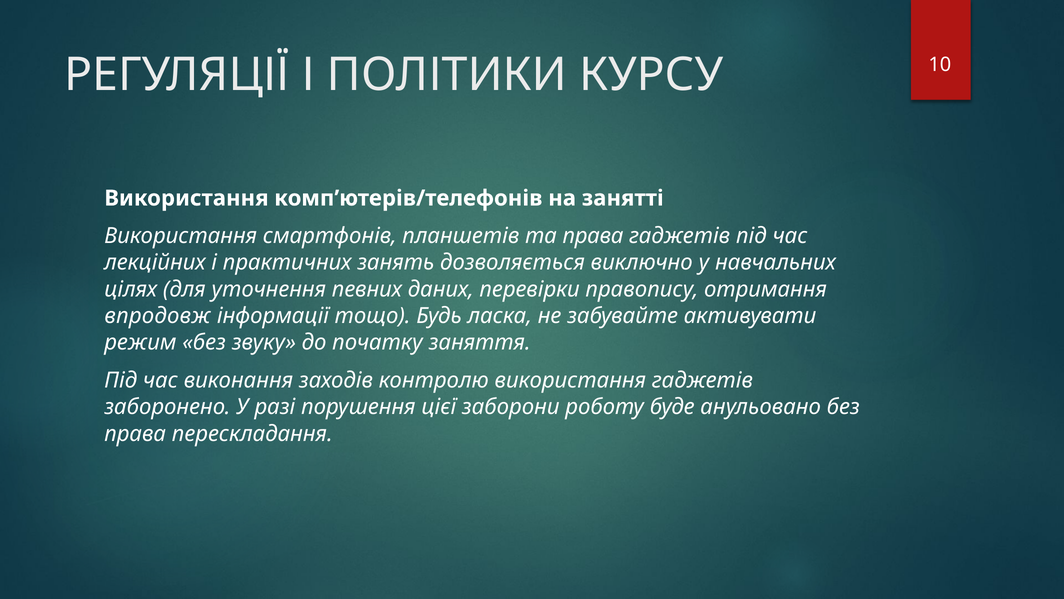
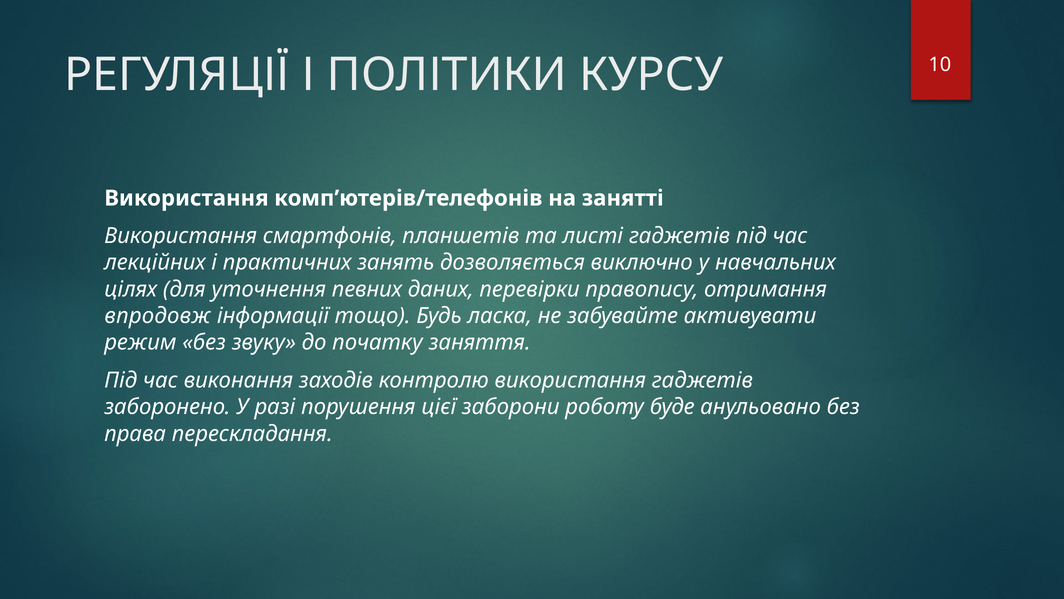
та права: права -> листі (593, 236)
